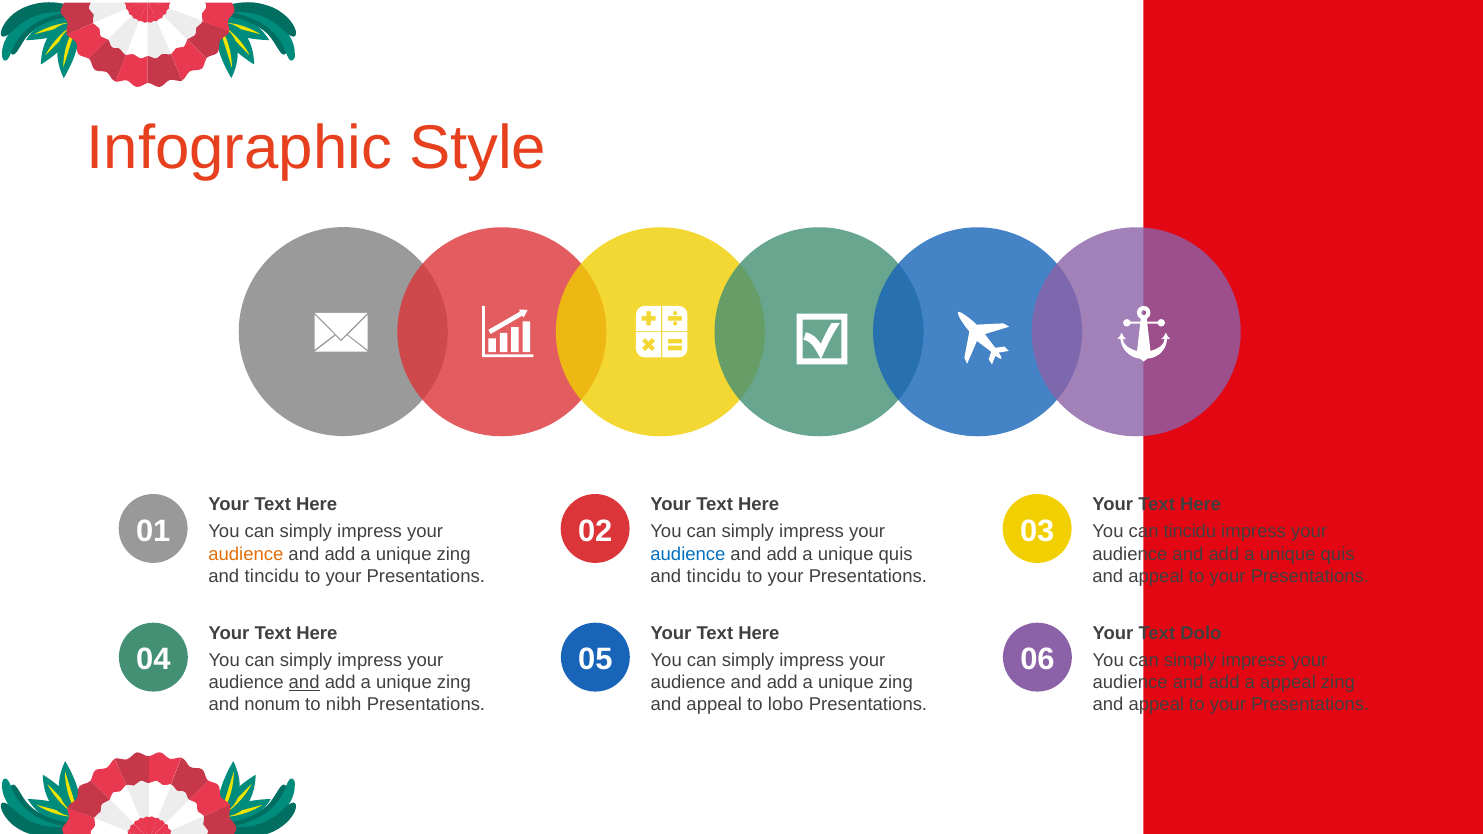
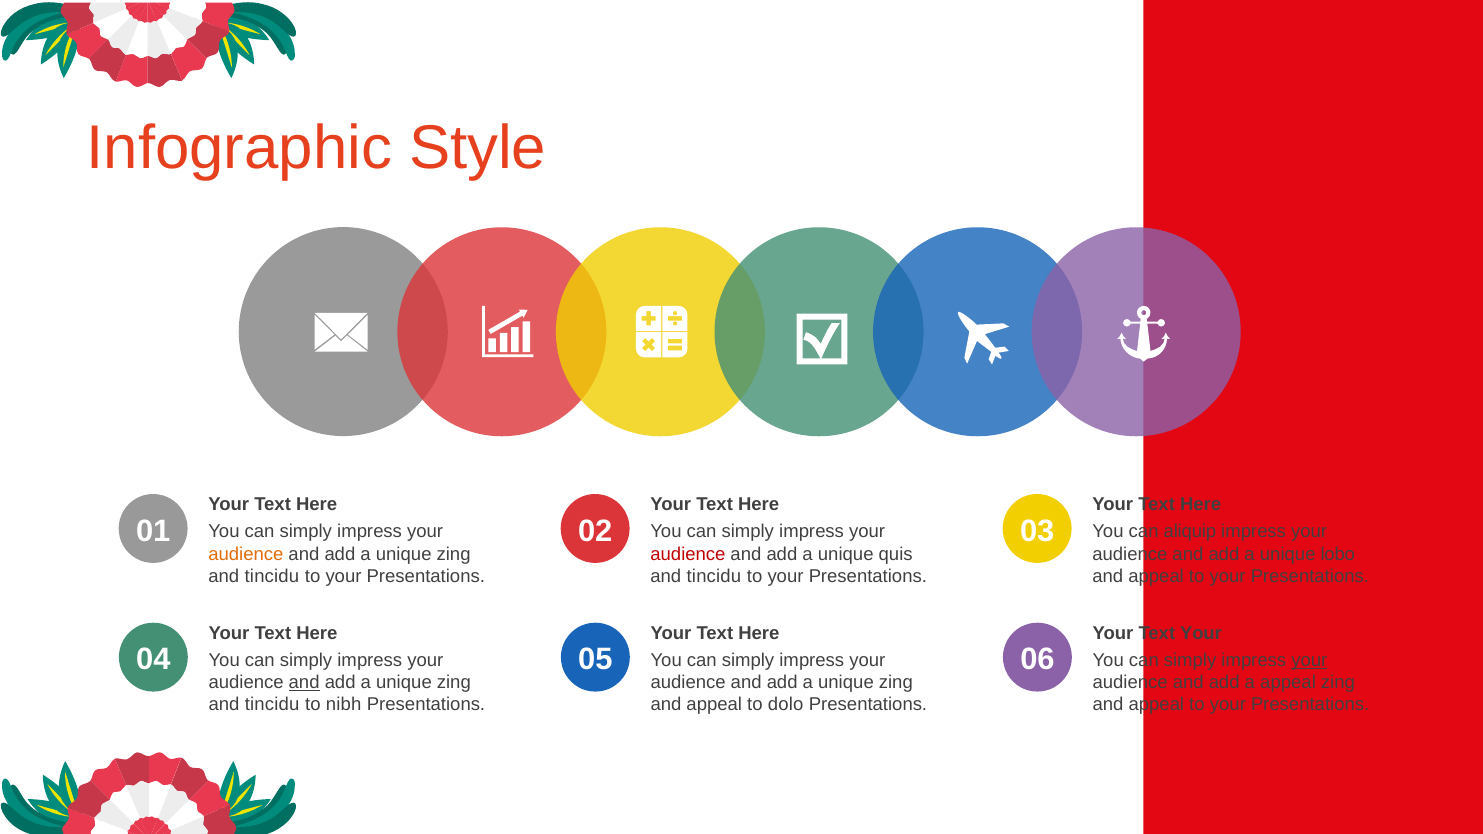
can tincidu: tincidu -> aliquip (1190, 532)
audience colour: blue -> red (688, 554)
quis: quis -> lobo (1338, 554)
Text Dolo: Dolo -> Your (1201, 634)
your underline: none -> present (1309, 660)
nonum: nonum -> tincidu (272, 705)
lobo: lobo -> dolo (786, 705)
